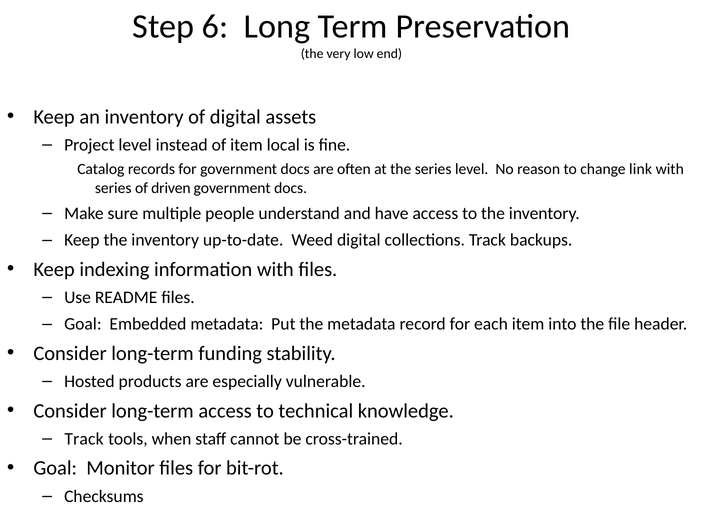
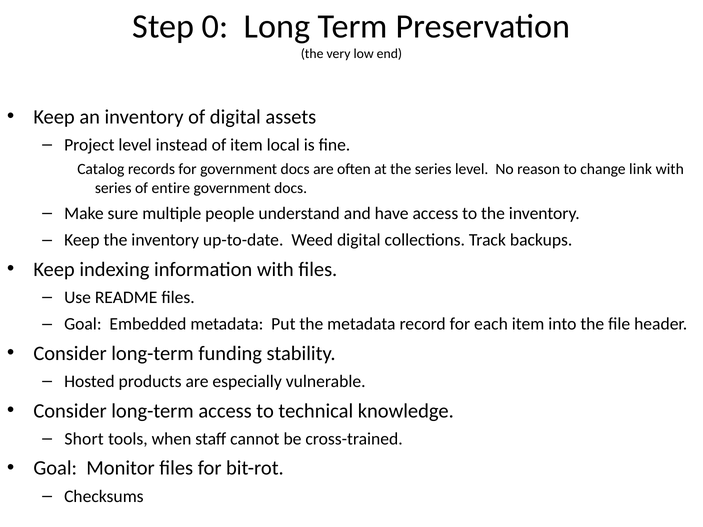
6: 6 -> 0 (215, 26)
driven: driven -> entire (171, 188)
Track: Track -> Short (84, 439)
